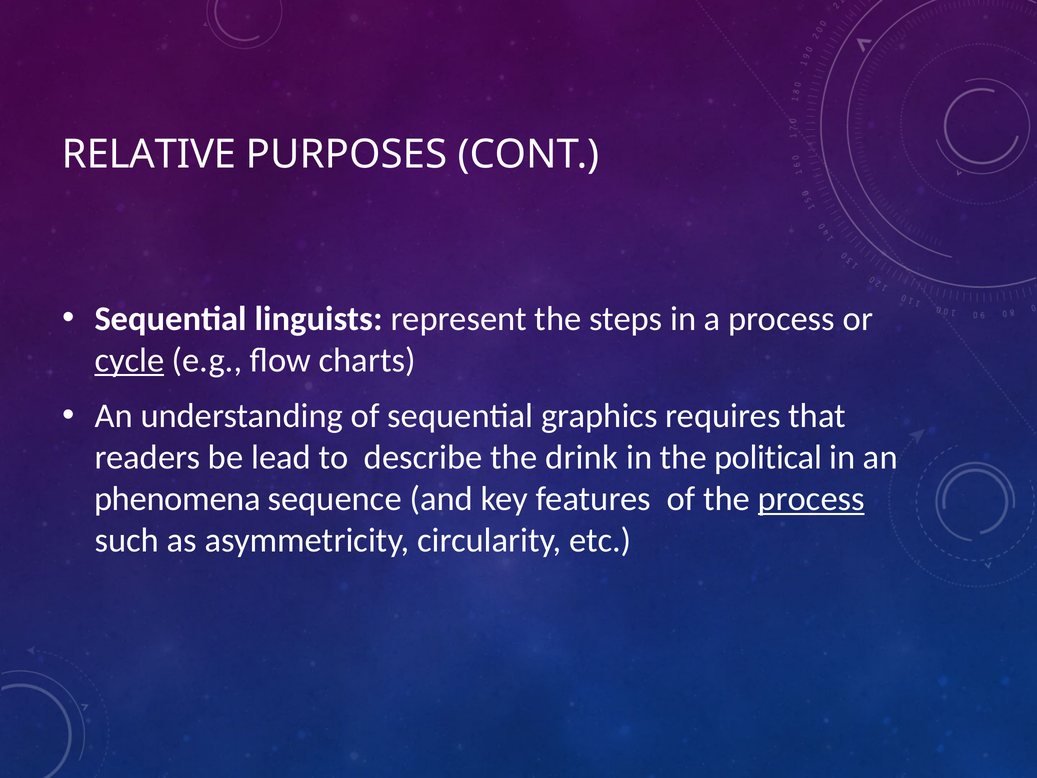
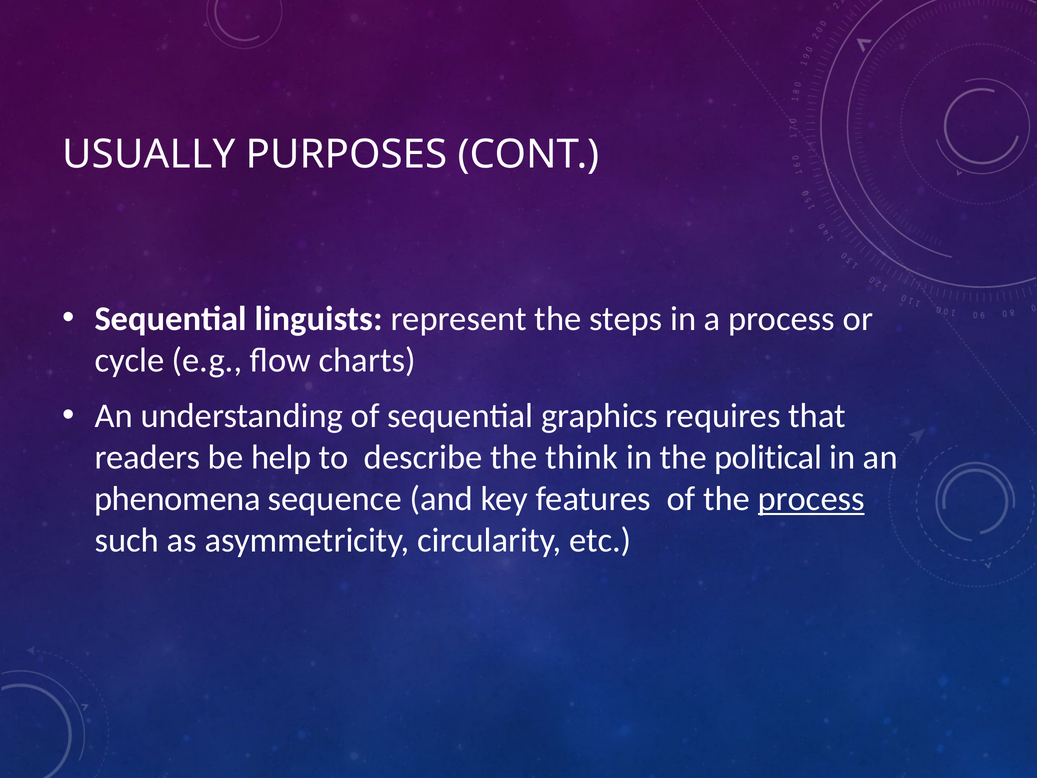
RELATIVE: RELATIVE -> USUALLY (149, 154)
cycle underline: present -> none (129, 360)
lead: lead -> help (281, 457)
drink: drink -> think (582, 457)
